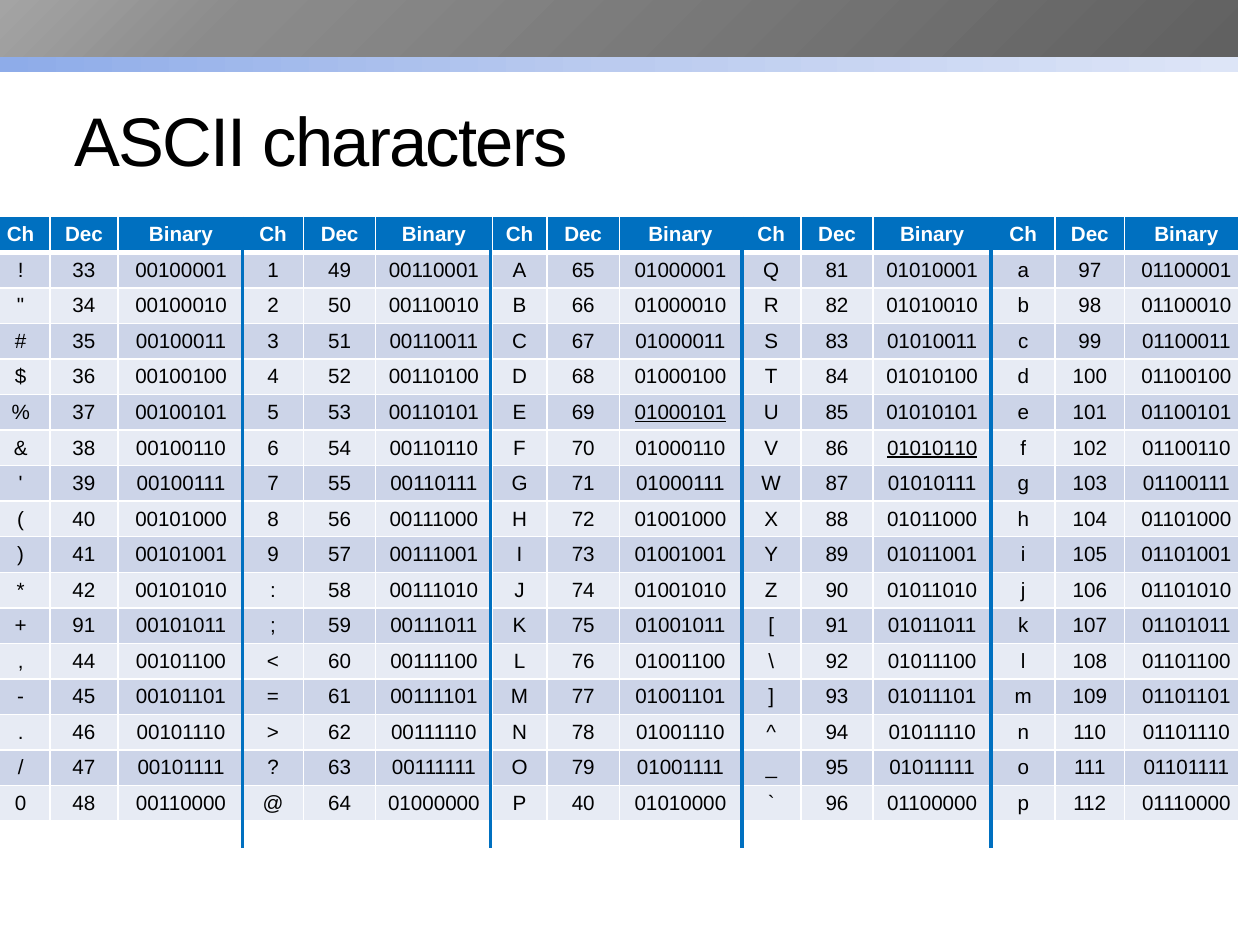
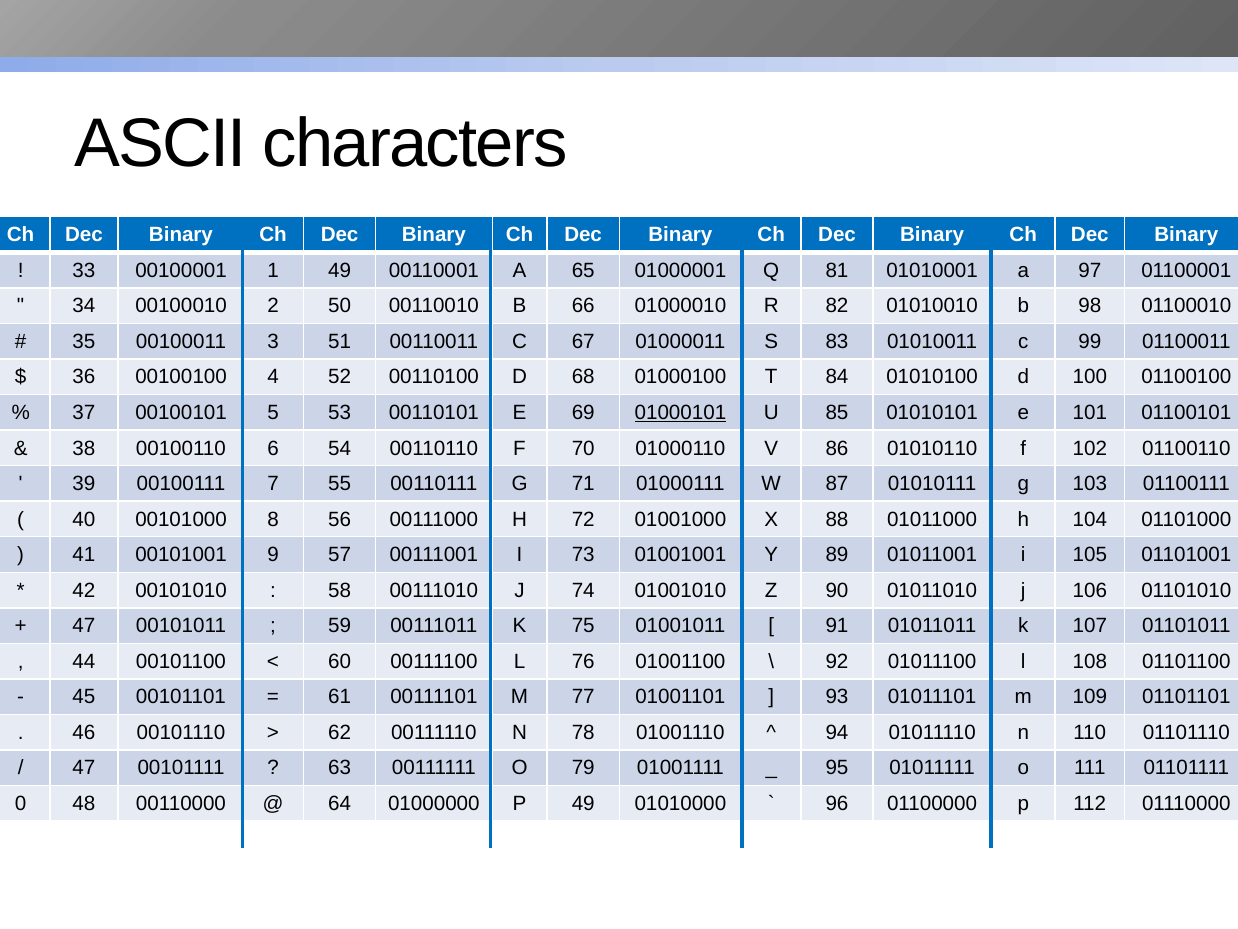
01010110 underline: present -> none (932, 448)
91: 91 -> 47 (84, 626)
P 40: 40 -> 49 (583, 803)
